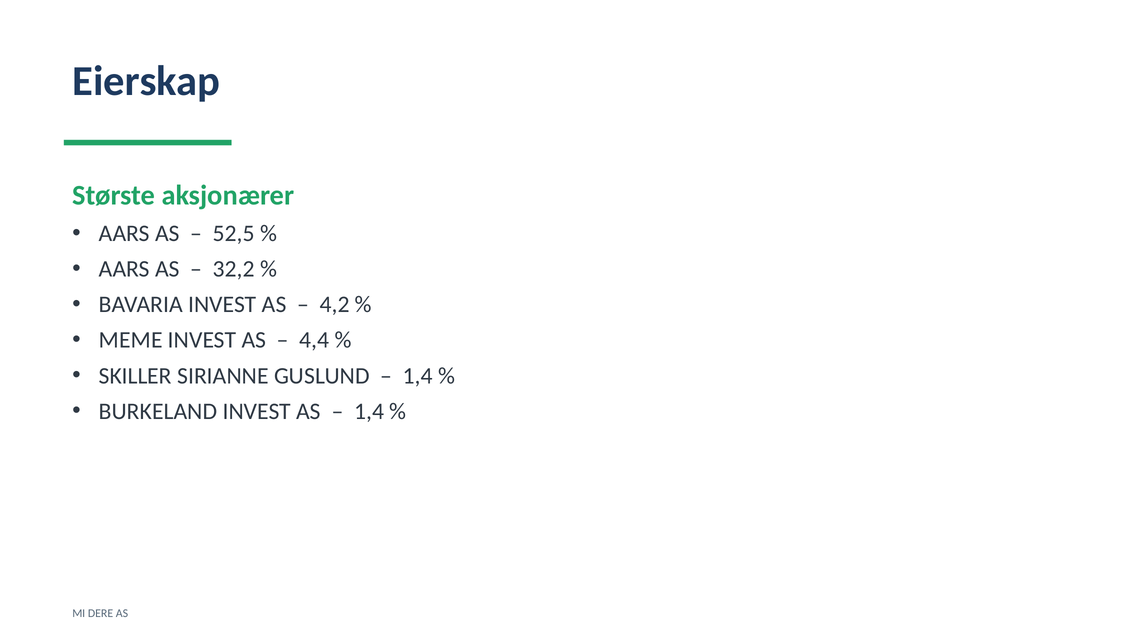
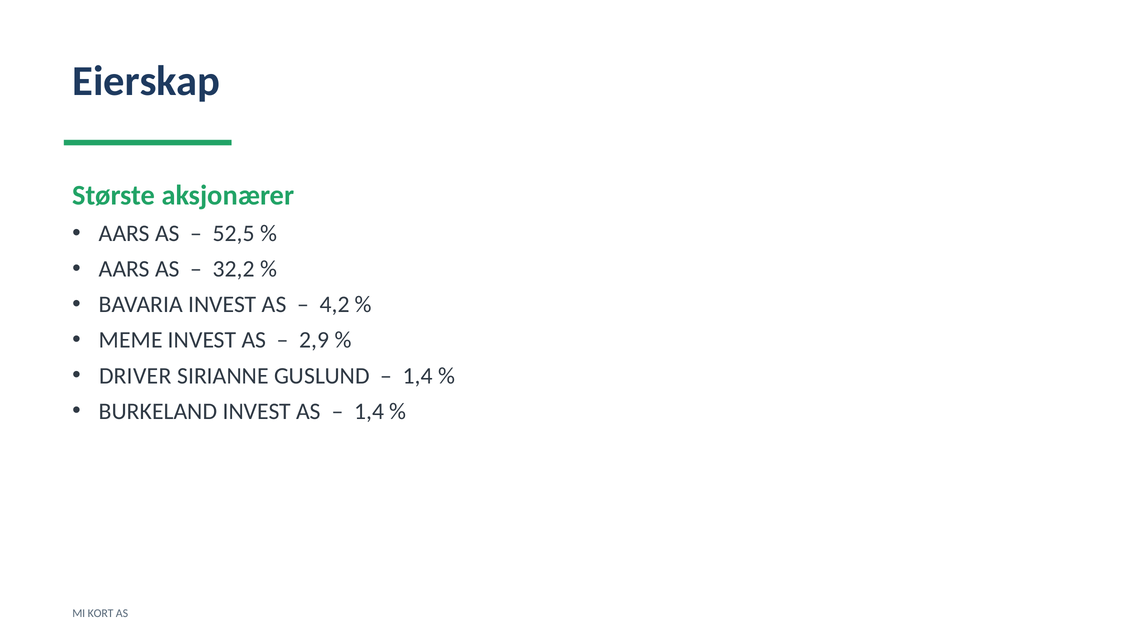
4,4: 4,4 -> 2,9 (314, 340)
SKILLER: SKILLER -> DRIVER (135, 376)
DERE: DERE -> KORT (101, 613)
